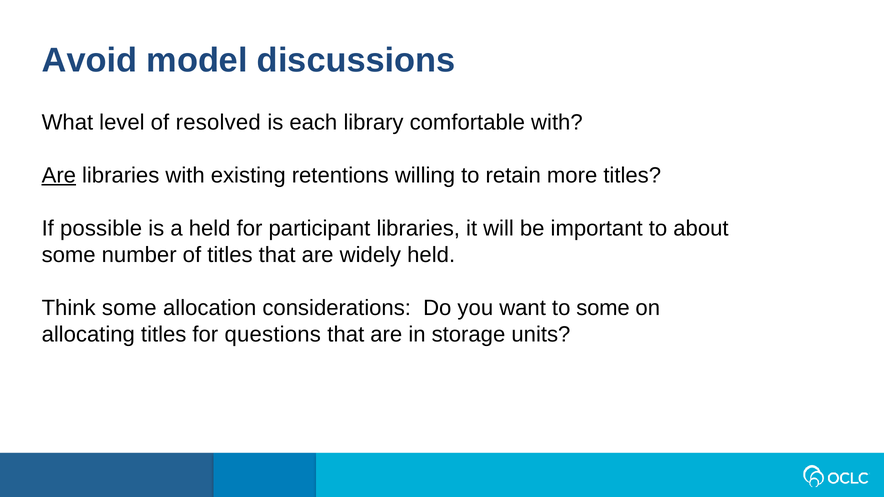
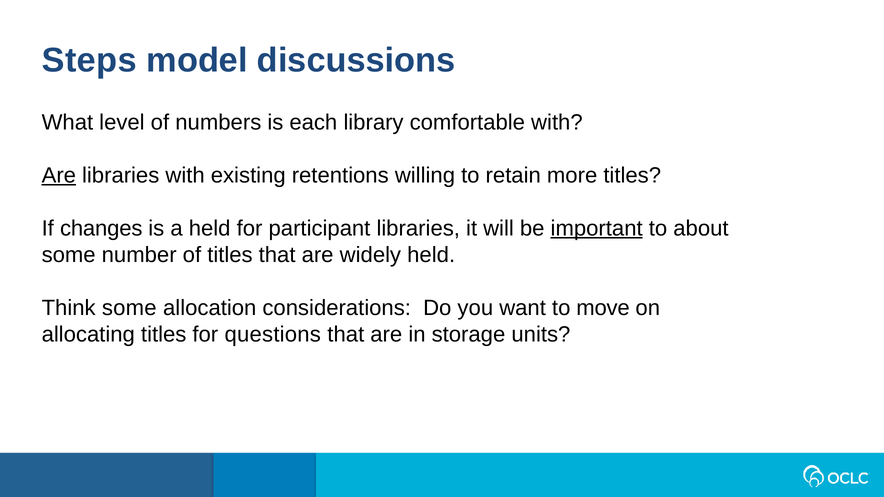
Avoid: Avoid -> Steps (89, 61)
resolved: resolved -> numbers (218, 122)
possible: possible -> changes (101, 229)
important underline: none -> present (597, 229)
to some: some -> move (603, 308)
